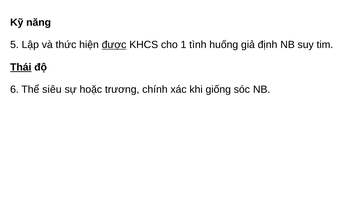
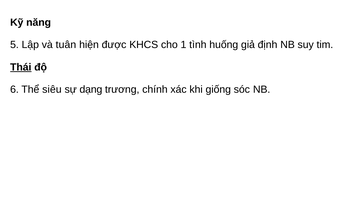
thức: thức -> tuân (66, 45)
được underline: present -> none (114, 45)
hoặc: hoặc -> dạng (91, 90)
